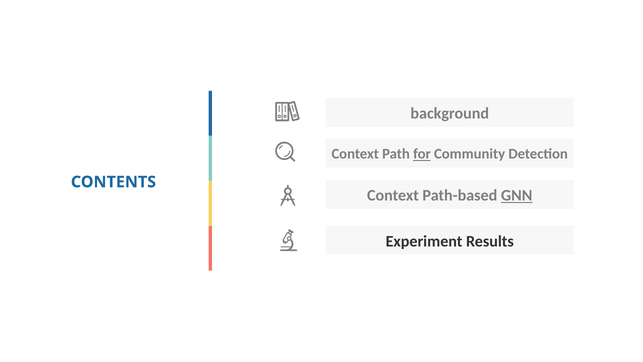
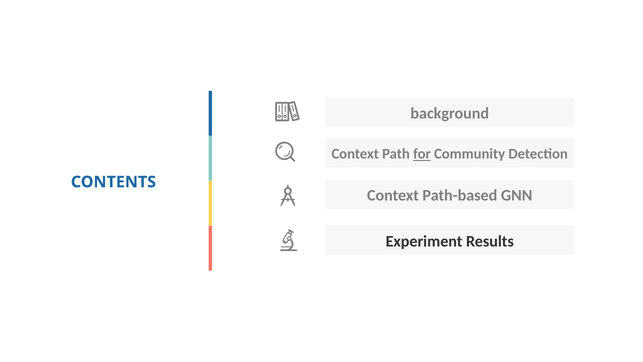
GNN underline: present -> none (517, 195)
